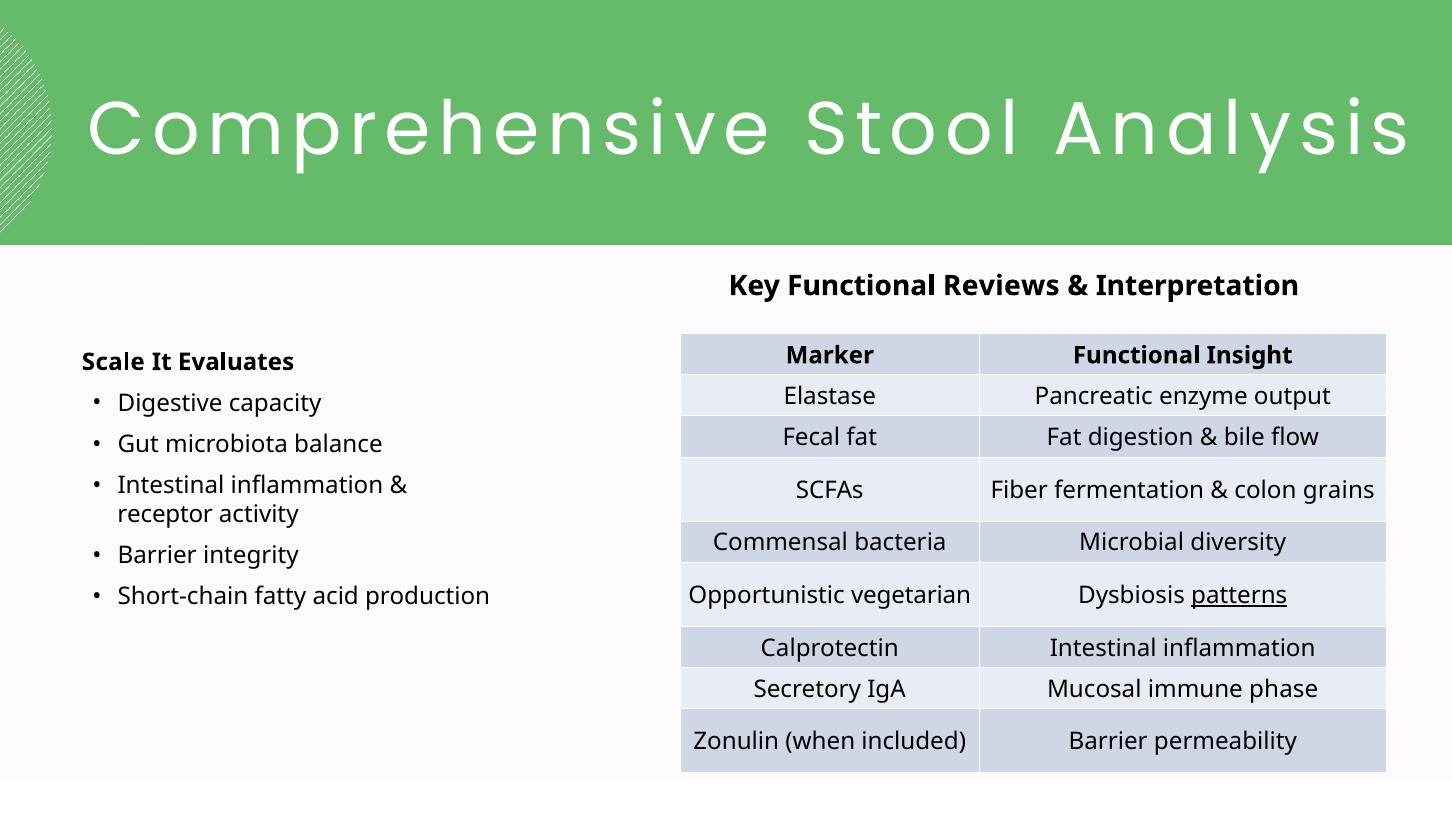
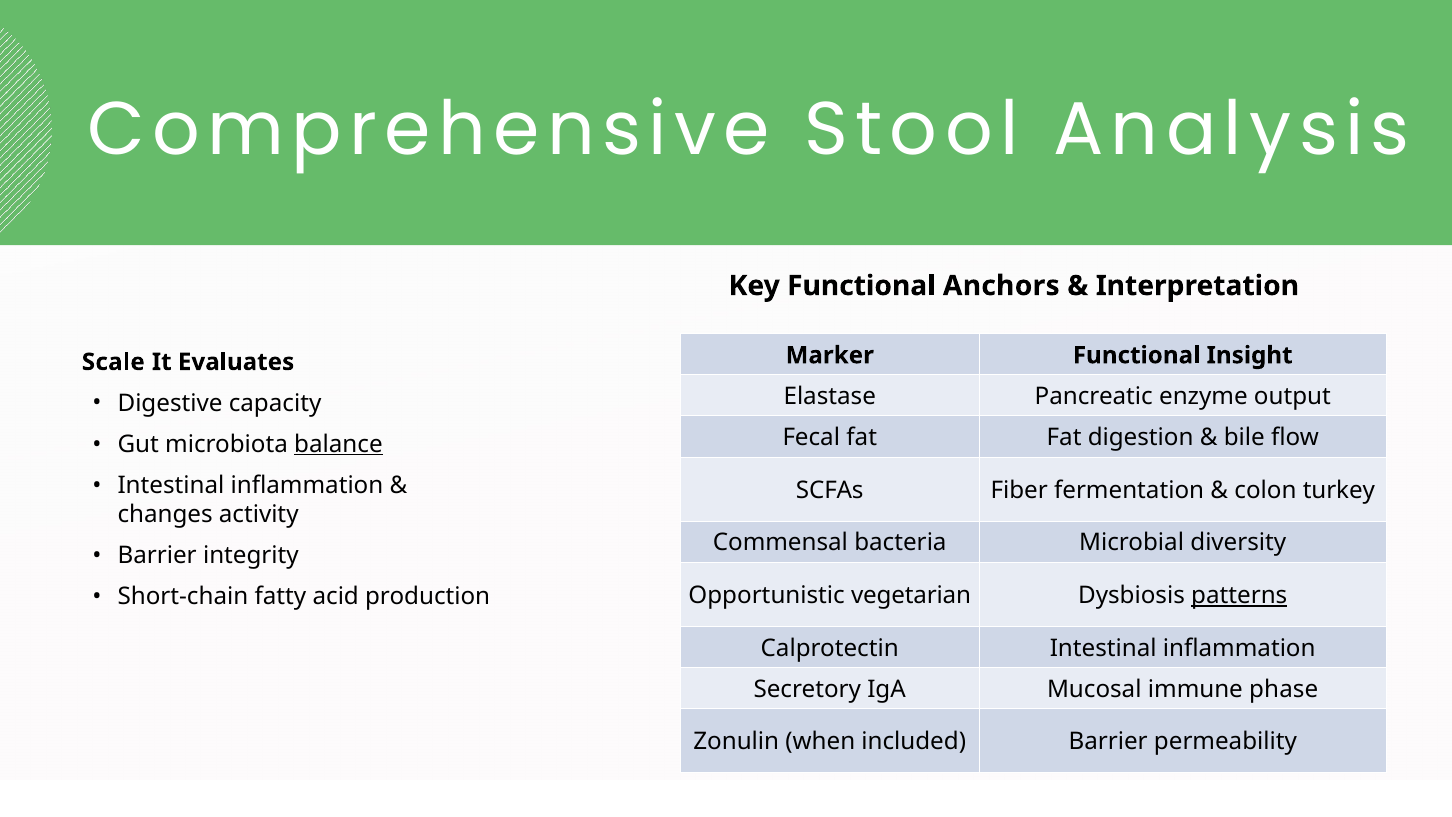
Reviews: Reviews -> Anchors (1001, 286)
balance underline: none -> present (338, 444)
grains: grains -> turkey (1339, 490)
receptor: receptor -> changes (165, 514)
